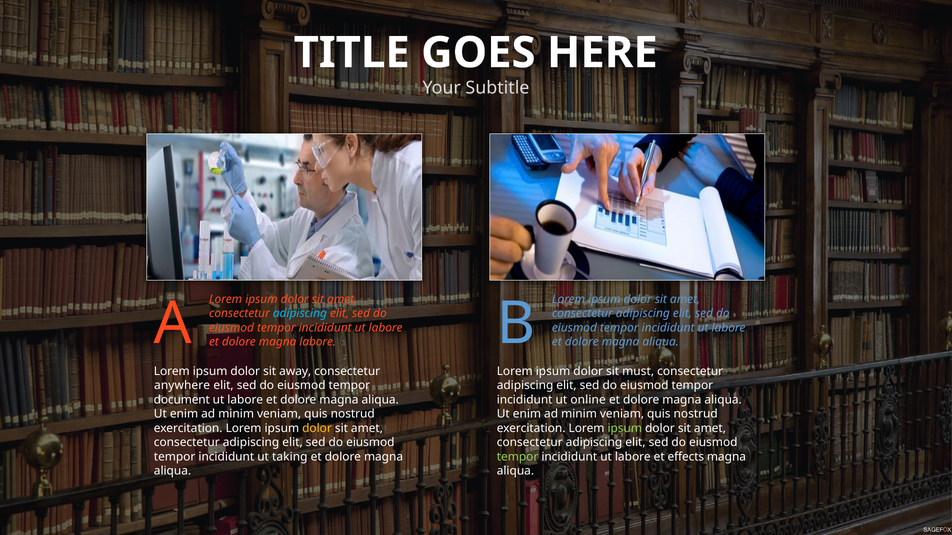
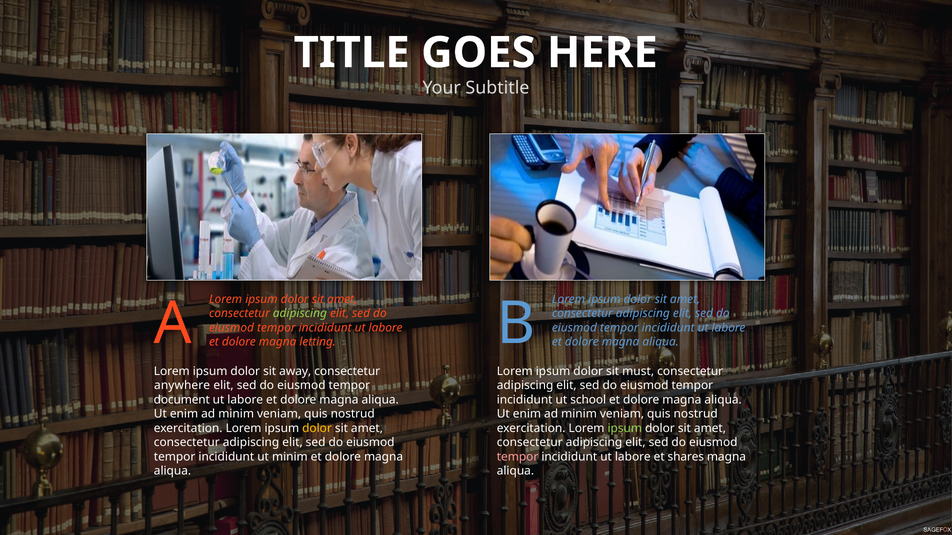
adipiscing colour: light blue -> light green (300, 314)
magna labore: labore -> letting (318, 342)
online: online -> school (588, 400)
ut taking: taking -> minim (290, 457)
tempor colour: light green -> pink (518, 457)
effects: effects -> shares (686, 457)
